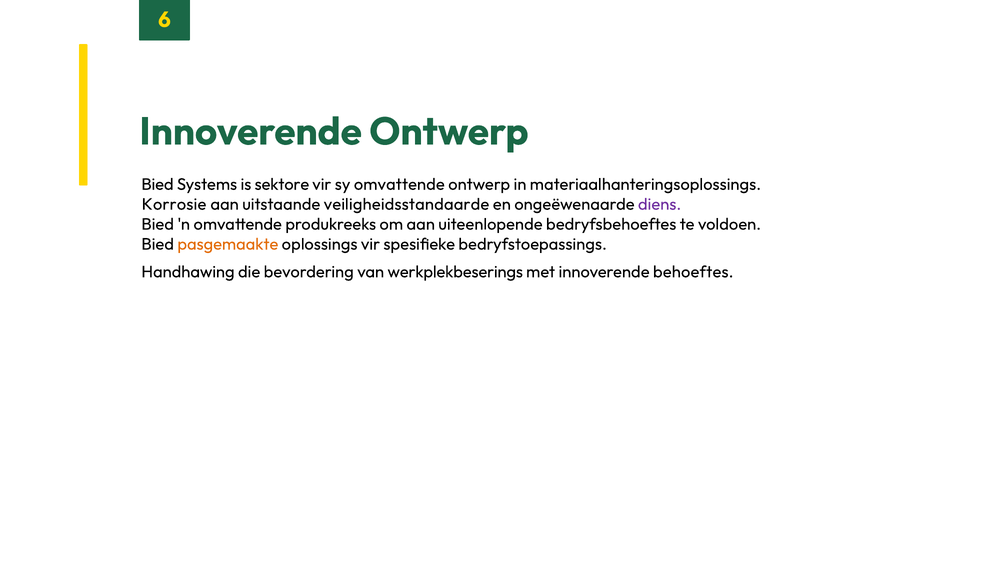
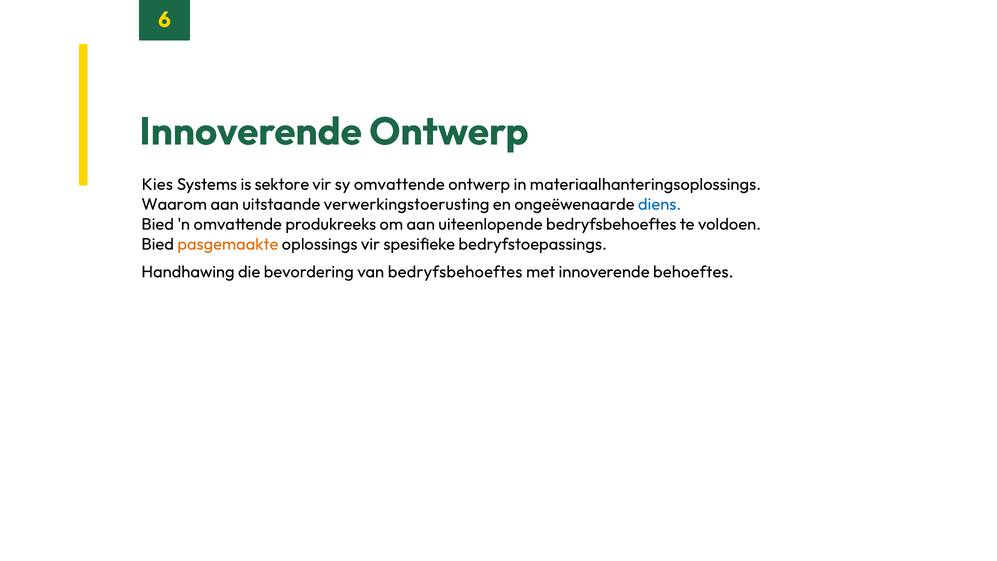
Bied: Bied -> Kies (157, 184)
Korrosie: Korrosie -> Waarom (174, 204)
veiligheidsstandaarde: veiligheidsstandaarde -> verwerkingstoerusting (407, 204)
diens colour: purple -> blue (660, 204)
van werkplekbeserings: werkplekbeserings -> bedryfsbehoeftes (455, 272)
